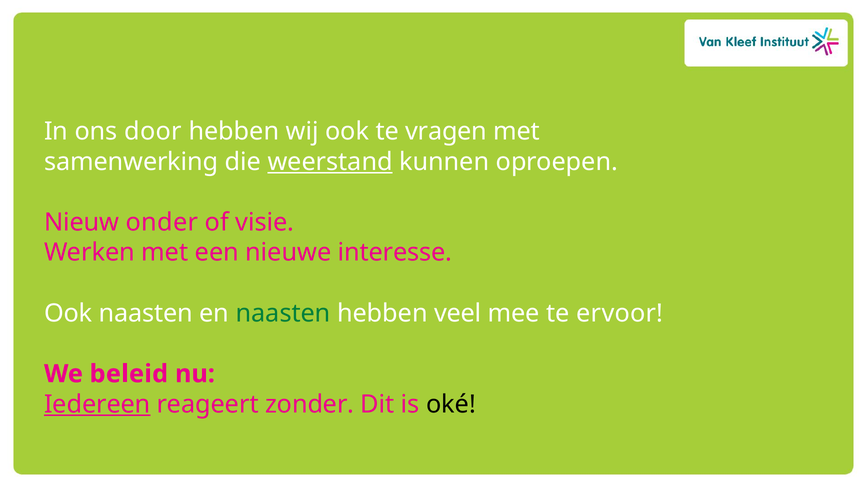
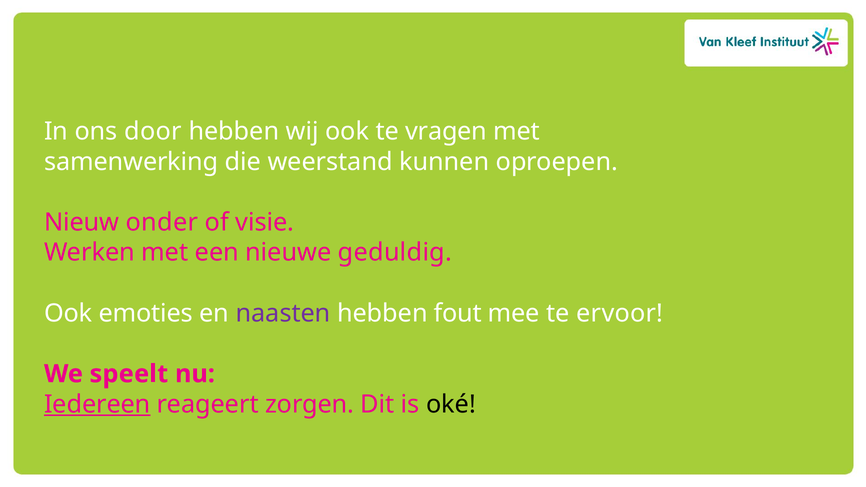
weerstand underline: present -> none (330, 162)
interesse: interesse -> geduldig (395, 253)
Ook naasten: naasten -> emoties (146, 313)
naasten colour: green -> purple (283, 313)
veel: veel -> fout (458, 313)
beleid: beleid -> speelt (129, 374)
zonder: zonder -> zorgen (310, 404)
